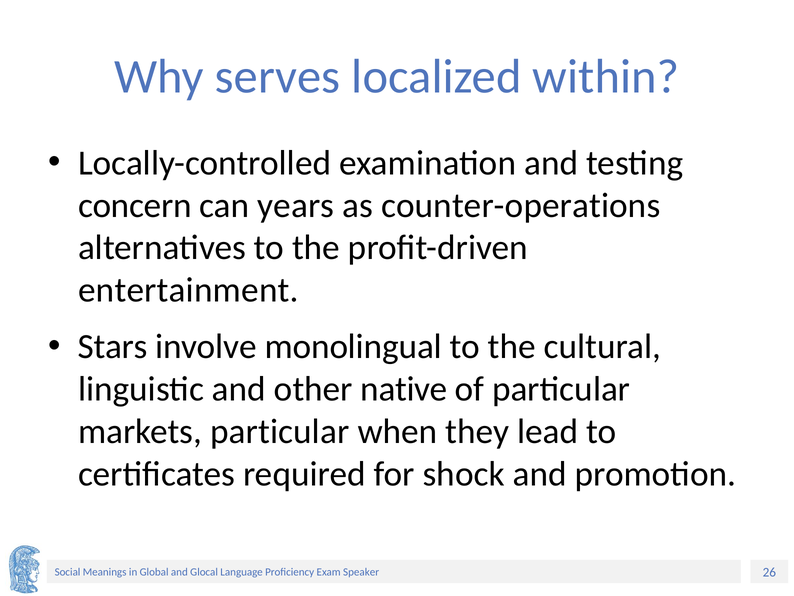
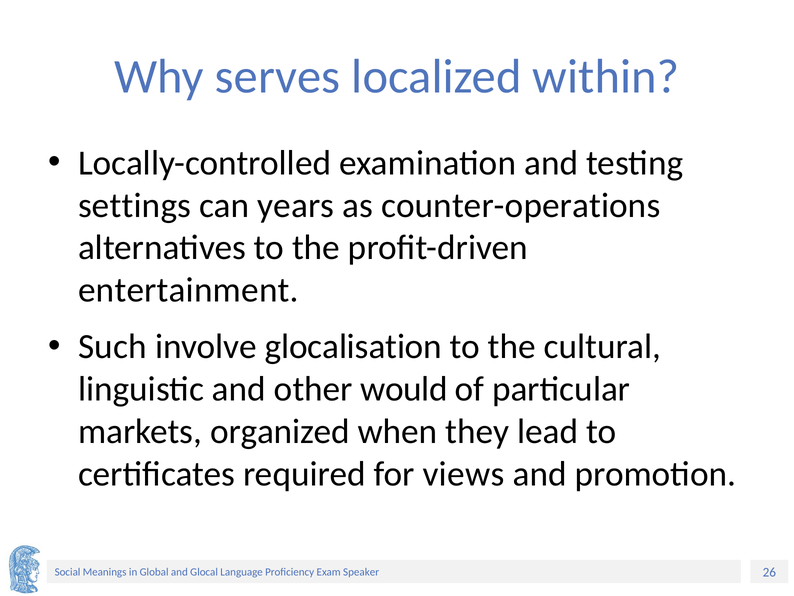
concern: concern -> settings (135, 205)
Stars: Stars -> Such (112, 346)
monolingual: monolingual -> glocalisation (353, 346)
native: native -> would (404, 389)
markets particular: particular -> organized (280, 431)
shock: shock -> views (464, 474)
